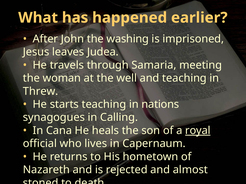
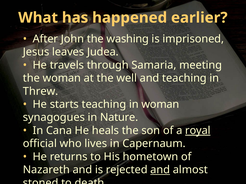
in nations: nations -> woman (160, 105)
Calling: Calling -> Nature (119, 118)
and underline: none -> present (160, 170)
